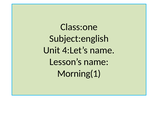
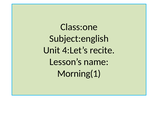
4:Let’s name: name -> recite (102, 50)
